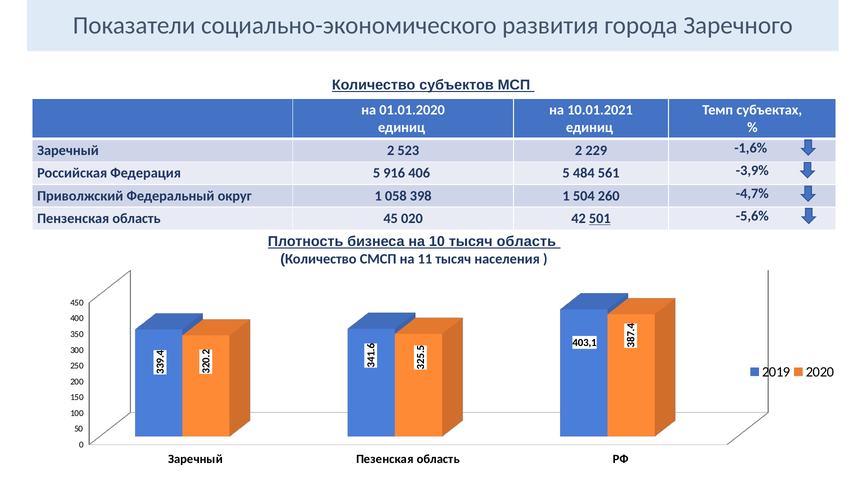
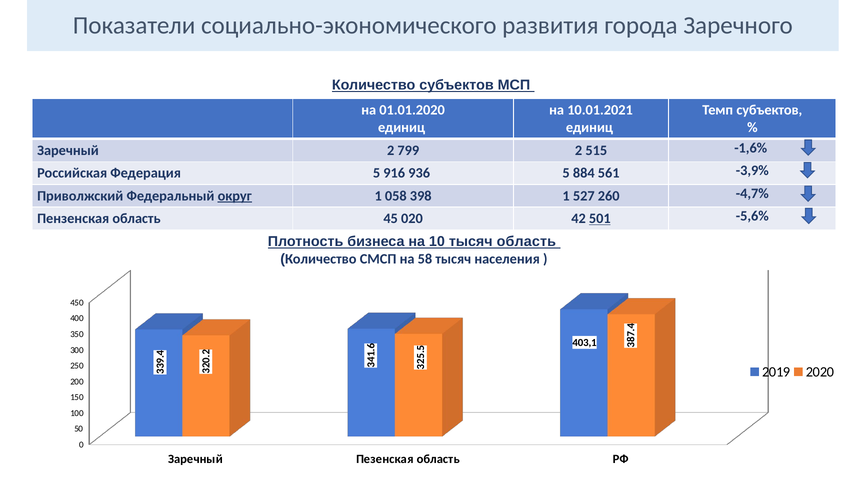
Темп субъектах: субъектах -> субъектов (769, 110)
523: 523 -> 799 (408, 151)
229: 229 -> 515 (596, 151)
406: 406 -> 936 (419, 173)
484: 484 -> 884 (584, 173)
округ underline: none -> present (235, 196)
504: 504 -> 527 (584, 196)
11: 11 -> 58 (425, 259)
